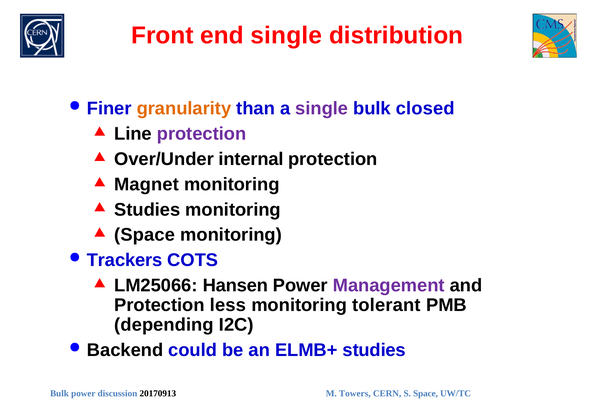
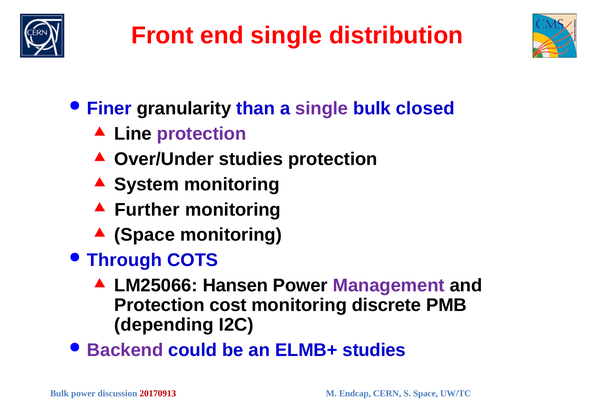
granularity colour: orange -> black (184, 109)
Over/Under internal: internal -> studies (251, 159)
Magnet: Magnet -> System (147, 184)
Studies: Studies -> Further (147, 210)
Trackers: Trackers -> Through (124, 260)
less: less -> cost (228, 305)
tolerant: tolerant -> discrete (387, 305)
Backend colour: black -> purple (125, 350)
20170913 colour: black -> red (158, 393)
Towers: Towers -> Endcap (355, 393)
